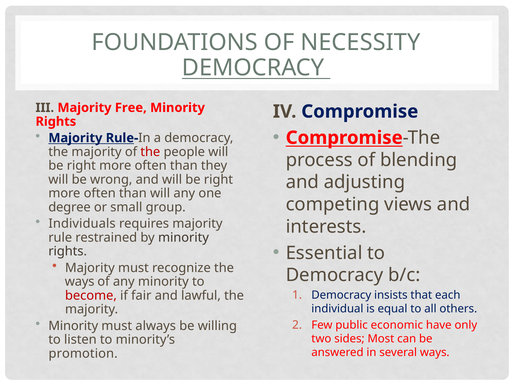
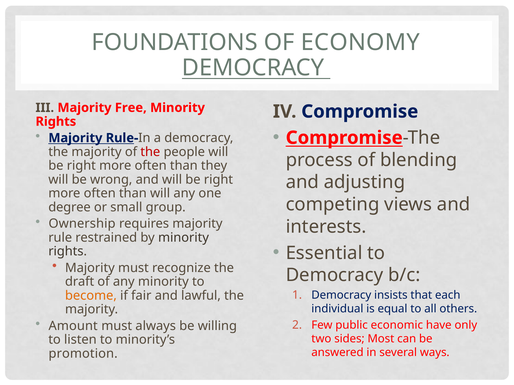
NECESSITY: NECESSITY -> ECONOMY (360, 42)
Individuals: Individuals -> Ownership (82, 224)
ways: ways -> draft (80, 282)
become colour: red -> orange (91, 296)
Minority: Minority -> Amount (73, 326)
